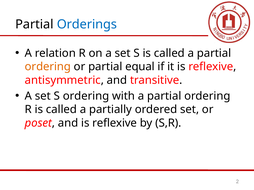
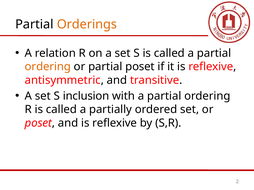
Orderings colour: blue -> orange (87, 24)
partial equal: equal -> poset (140, 67)
S ordering: ordering -> inclusion (86, 96)
